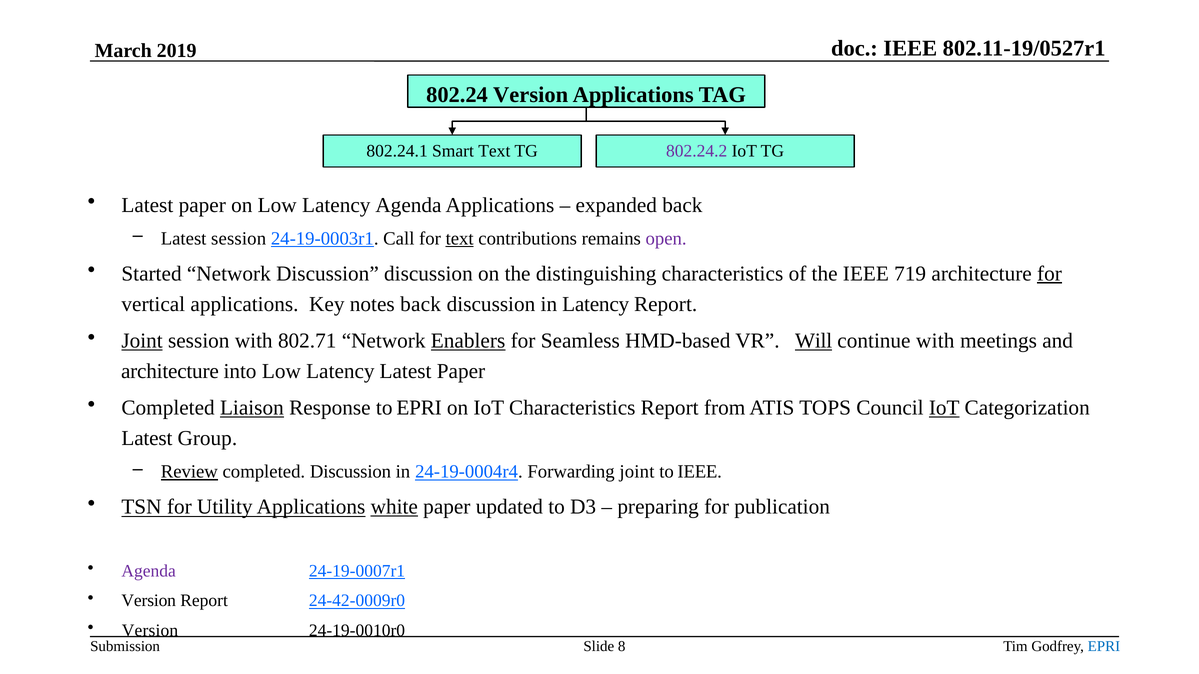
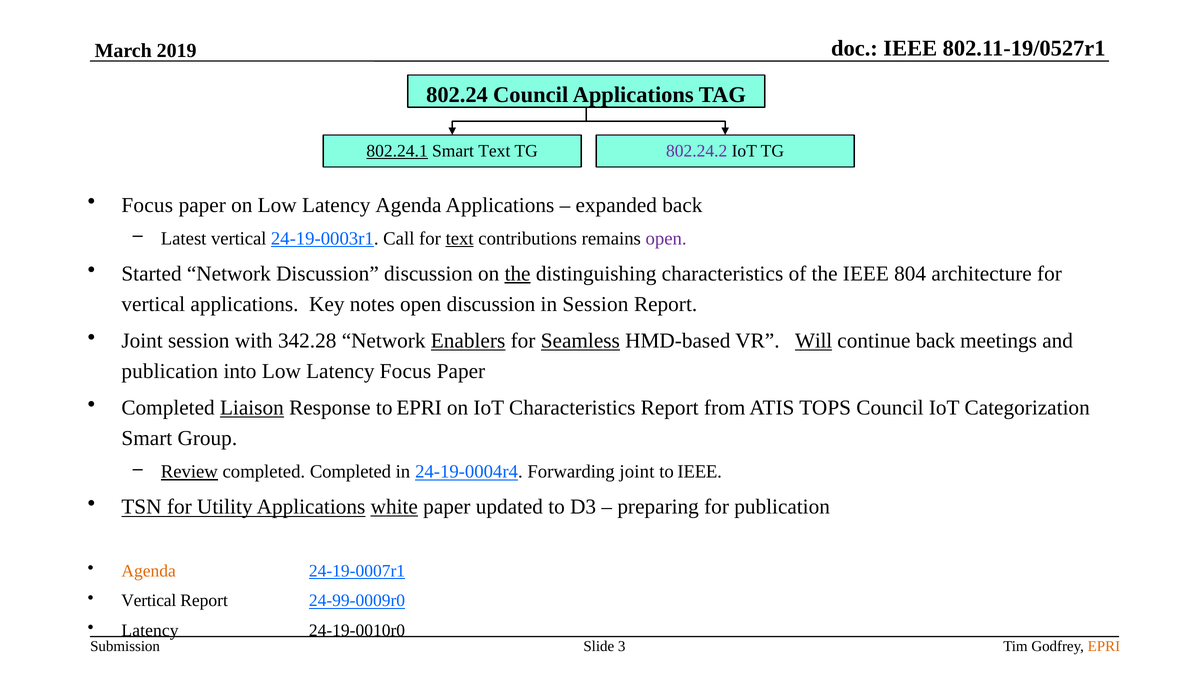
802.24 Version: Version -> Council (531, 95)
802.24.1 underline: none -> present (397, 151)
Latest: Latest -> Focus (147, 205)
Latest session: session -> vertical (239, 239)
the underline: none -> present (518, 274)
719: 719 -> 804 (910, 274)
for underline: present -> none (1049, 274)
notes back: back -> open (421, 304)
in Latency: Latency -> Session (595, 304)
Joint underline: present -> none (142, 341)
802.71: 802.71 -> 342.28 (307, 341)
Seamless underline: none -> present (580, 341)
continue with: with -> back (936, 341)
architecture: architecture -> publication (170, 372)
Latency Latest: Latest -> Focus (405, 372)
IoT underline: present -> none (944, 408)
Latest: Latest -> Smart (147, 439)
completed Discussion: Discussion -> Completed (350, 472)
Agenda colour: purple -> orange (149, 571)
Version: Version -> Vertical (149, 601)
24-42-0009r0: 24-42-0009r0 -> 24-99-0009r0 (357, 601)
Version: Version -> Latency (150, 631)
8: 8 -> 3 (622, 647)
EPRI colour: blue -> orange (1104, 647)
